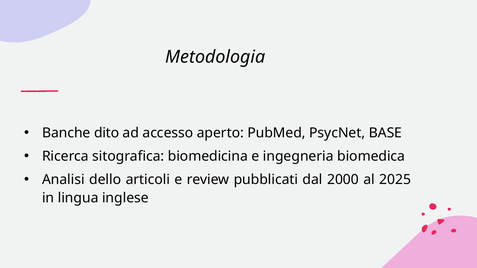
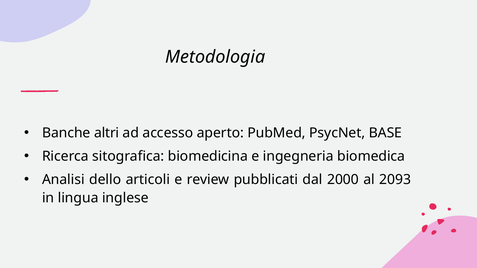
dito: dito -> altri (107, 133)
2025: 2025 -> 2093 (395, 180)
